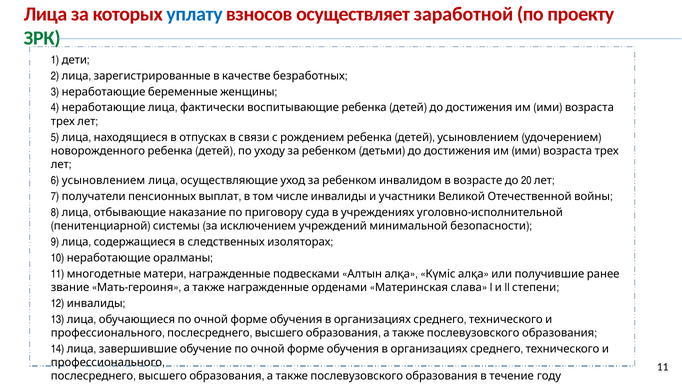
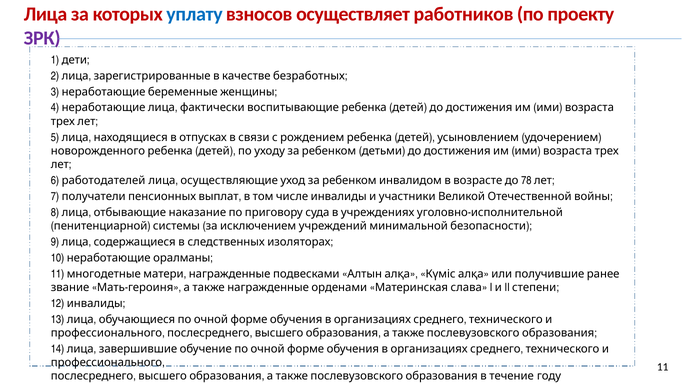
заработной: заработной -> работников (463, 14)
ЗРК colour: green -> purple (42, 38)
6 усыновлением: усыновлением -> работодателей (104, 180)
20: 20 -> 78 (526, 180)
